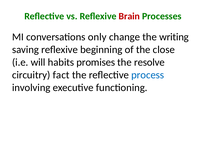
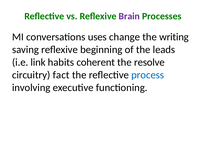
Brain colour: red -> purple (129, 16)
only: only -> uses (97, 37)
close: close -> leads (164, 50)
will: will -> link (38, 63)
promises: promises -> coherent (96, 63)
